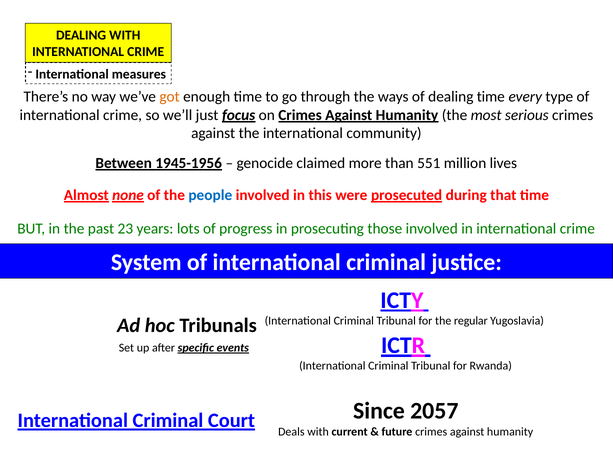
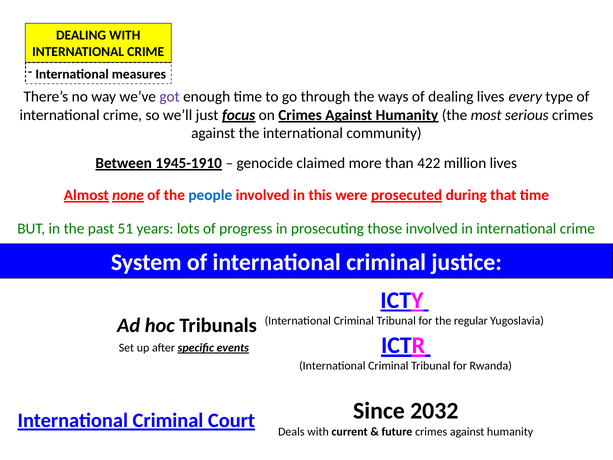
got colour: orange -> purple (170, 96)
dealing time: time -> lives (491, 96)
1945-1956: 1945-1956 -> 1945-1910 (189, 163)
551: 551 -> 422 (429, 163)
23: 23 -> 51 (125, 229)
2057: 2057 -> 2032 (434, 411)
